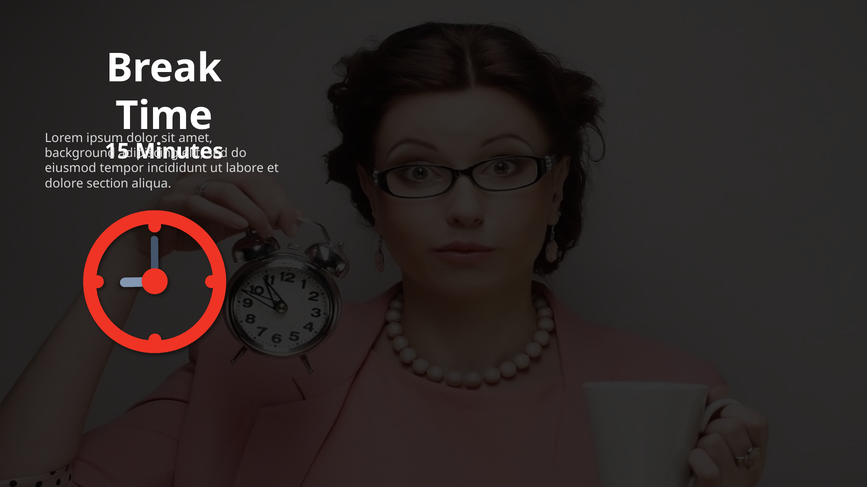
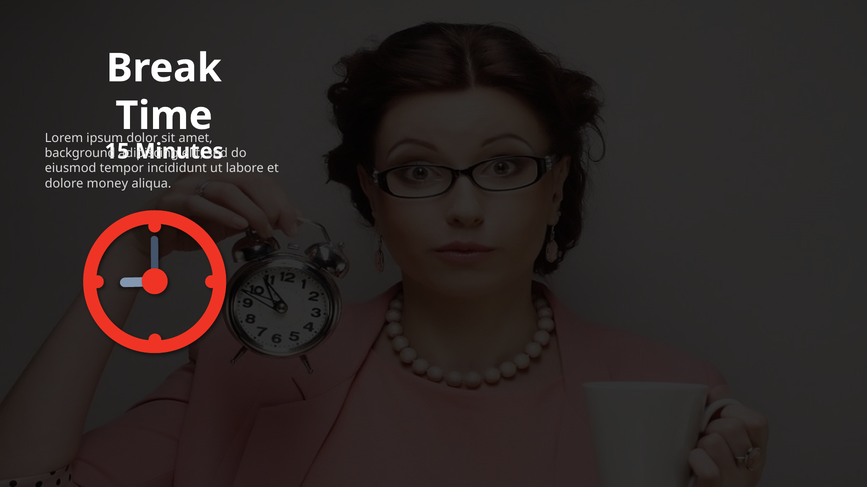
section: section -> money (107, 184)
